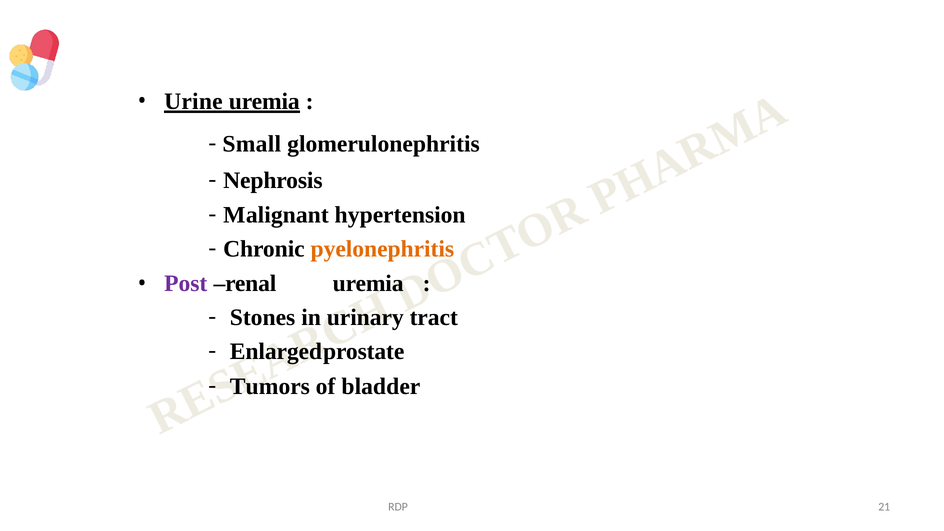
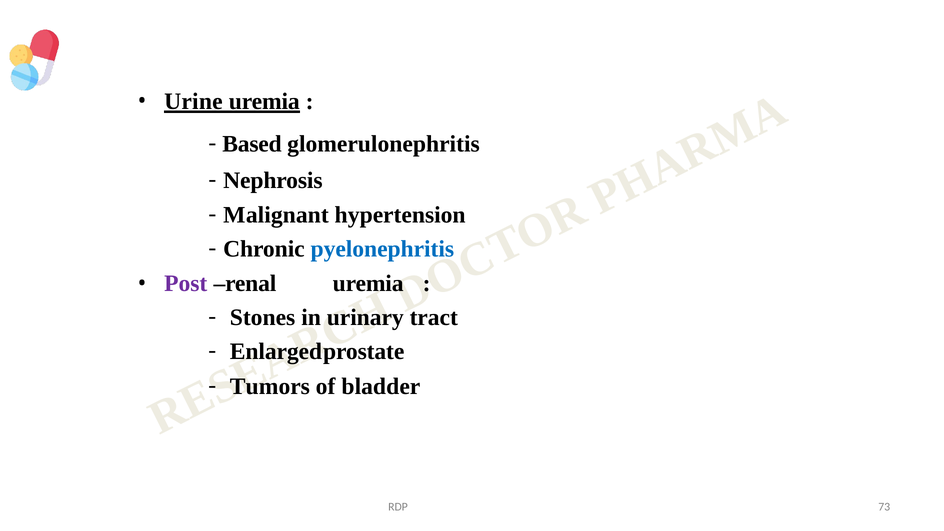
Small: Small -> Based (252, 144)
pyelonephritis colour: orange -> blue (382, 249)
21: 21 -> 73 (884, 507)
